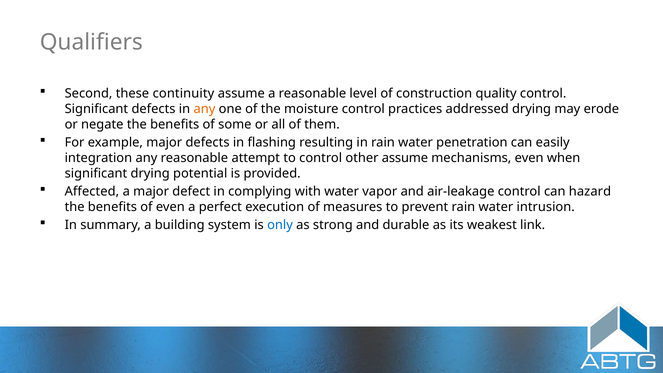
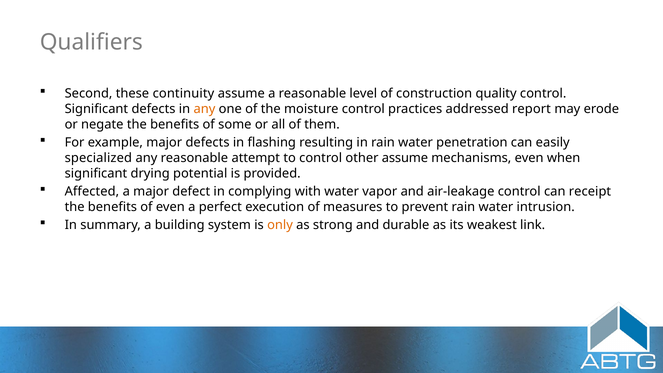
addressed drying: drying -> report (531, 109)
integration: integration -> specialized (98, 158)
hazard: hazard -> receipt (590, 191)
only colour: blue -> orange (280, 225)
